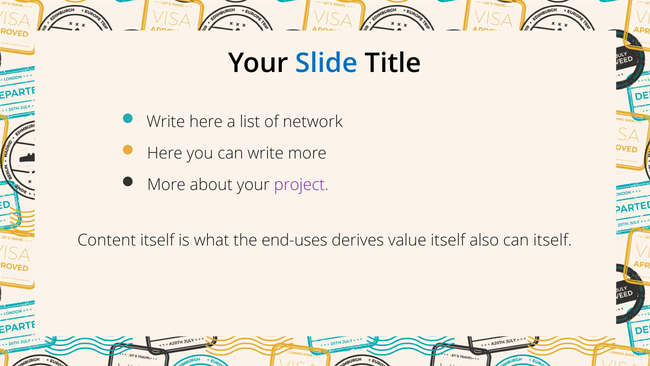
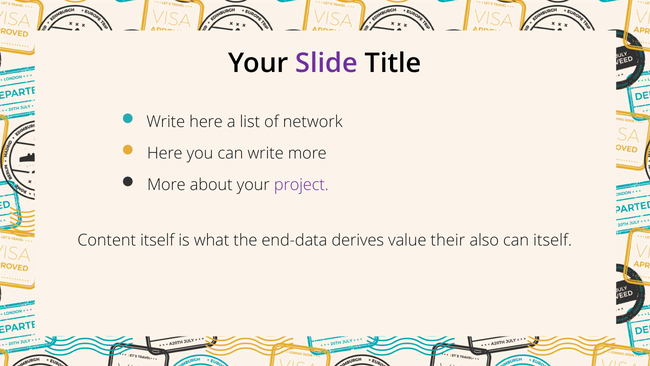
Slide colour: blue -> purple (327, 63)
end-uses: end-uses -> end-data (294, 240)
value itself: itself -> their (448, 240)
